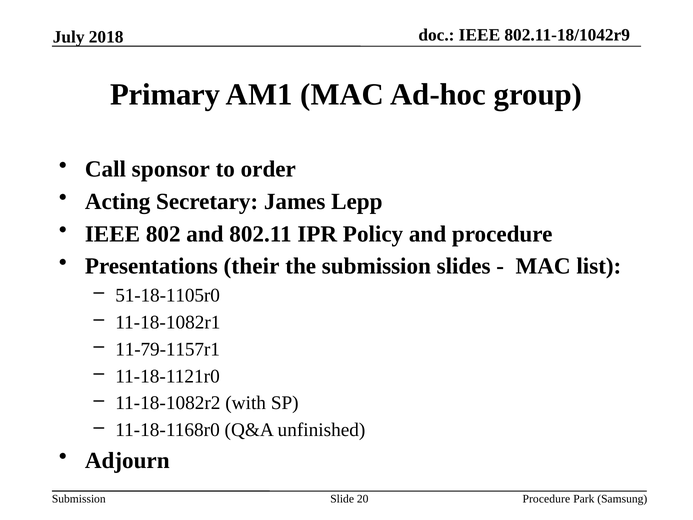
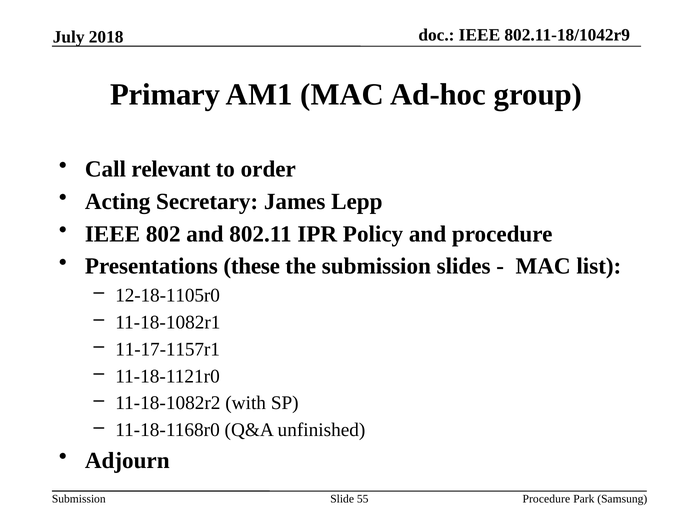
sponsor: sponsor -> relevant (171, 169)
their: their -> these (252, 266)
51-18-1105r0: 51-18-1105r0 -> 12-18-1105r0 (168, 295)
11-79-1157r1: 11-79-1157r1 -> 11-17-1157r1 (168, 349)
20: 20 -> 55 (363, 498)
